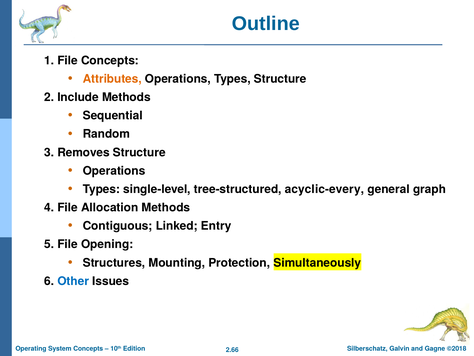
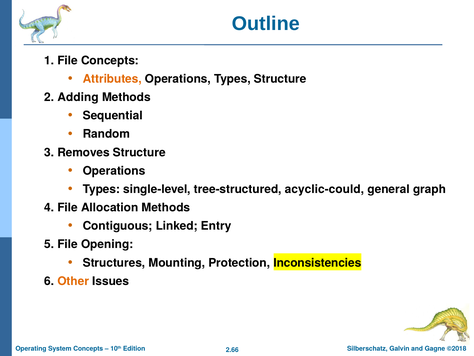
Include: Include -> Adding (78, 97)
acyclic-every: acyclic-every -> acyclic-could (324, 189)
Simultaneously: Simultaneously -> Inconsistencies (317, 262)
Other colour: blue -> orange (73, 281)
